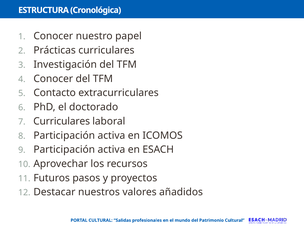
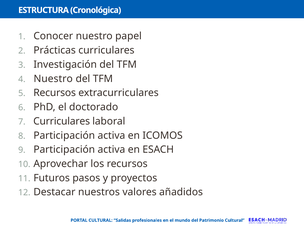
Conocer: Conocer -> Nuestro (53, 79)
Contacto: Contacto -> Recursos (55, 93)
